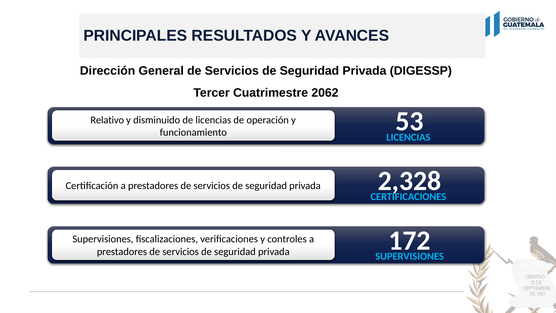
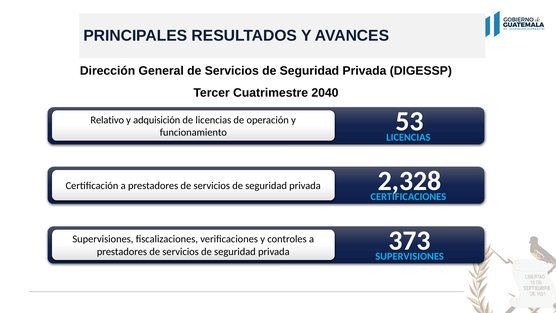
2062: 2062 -> 2040 (325, 93)
disminuido: disminuido -> adquisición (157, 120)
172: 172 -> 373 (410, 240)
